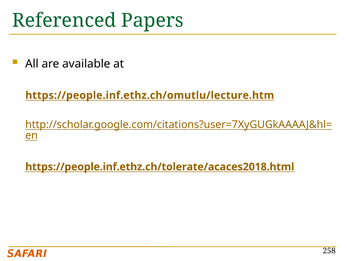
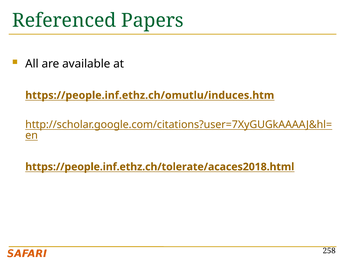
https://people.inf.ethz.ch/omutlu/lecture.htm: https://people.inf.ethz.ch/omutlu/lecture.htm -> https://people.inf.ethz.ch/omutlu/induces.htm (150, 95)
